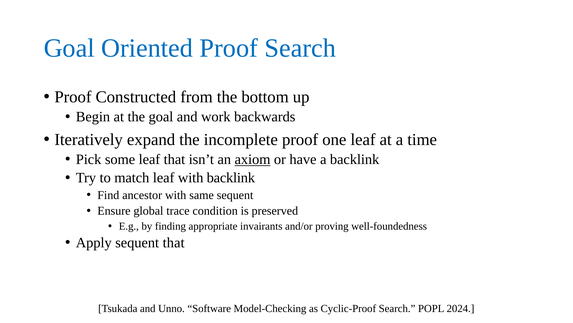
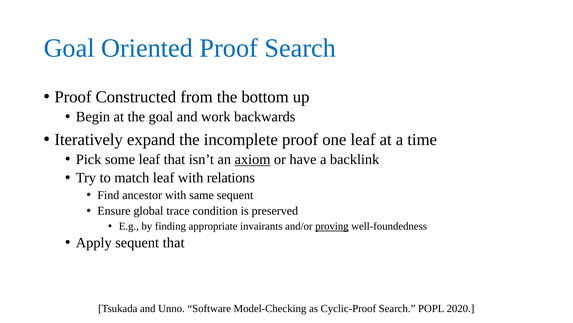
with backlink: backlink -> relations (231, 178)
proving underline: none -> present (332, 226)
2024: 2024 -> 2020 (460, 308)
